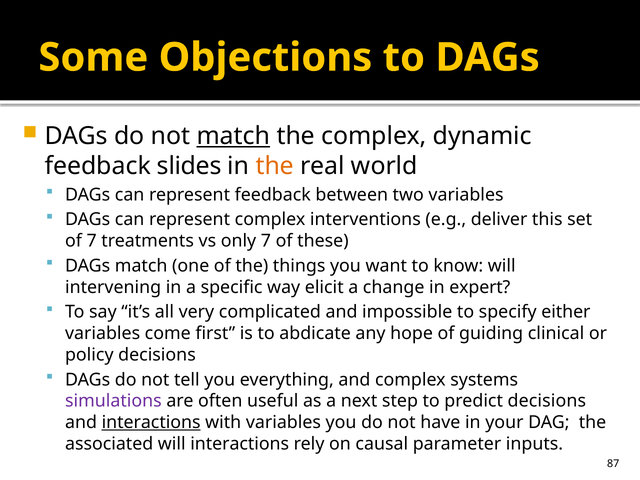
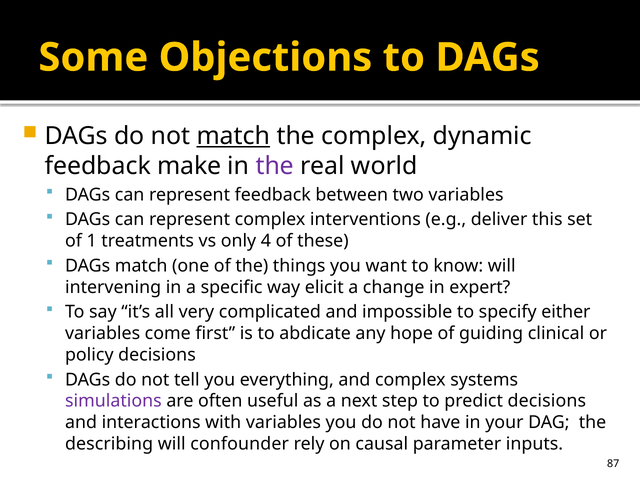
slides: slides -> make (189, 166)
the colour: orange -> purple (275, 166)
of 7: 7 -> 1 (92, 241)
only 7: 7 -> 4 (266, 241)
interactions underline: present -> none (151, 422)
associated: associated -> describing (109, 444)
will interactions: interactions -> confounder (240, 444)
